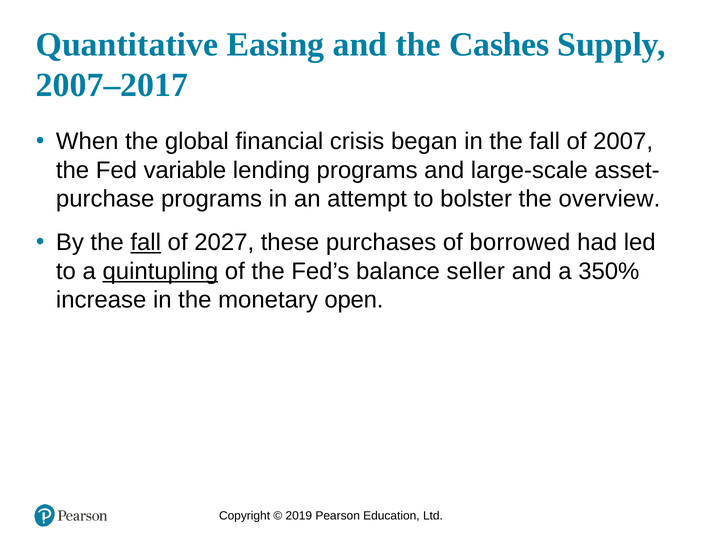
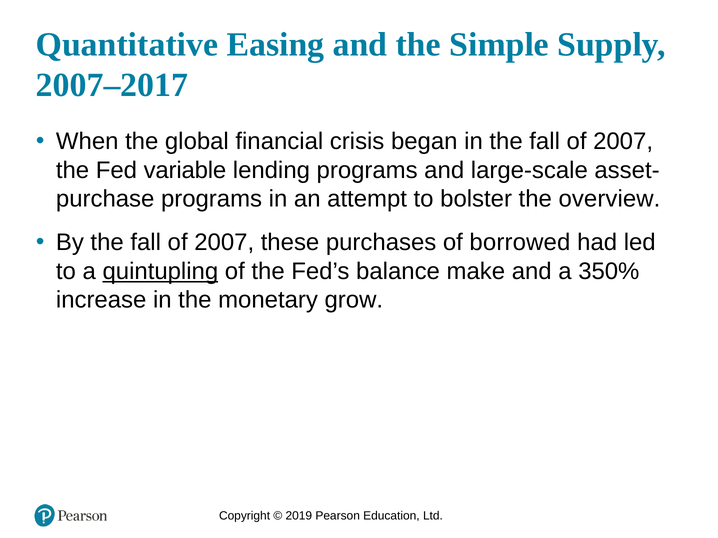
Cashes: Cashes -> Simple (499, 44)
fall underline: present -> none (146, 243)
2027: 2027 -> 2007 (224, 243)
seller: seller -> make (476, 272)
open: open -> grow (354, 300)
